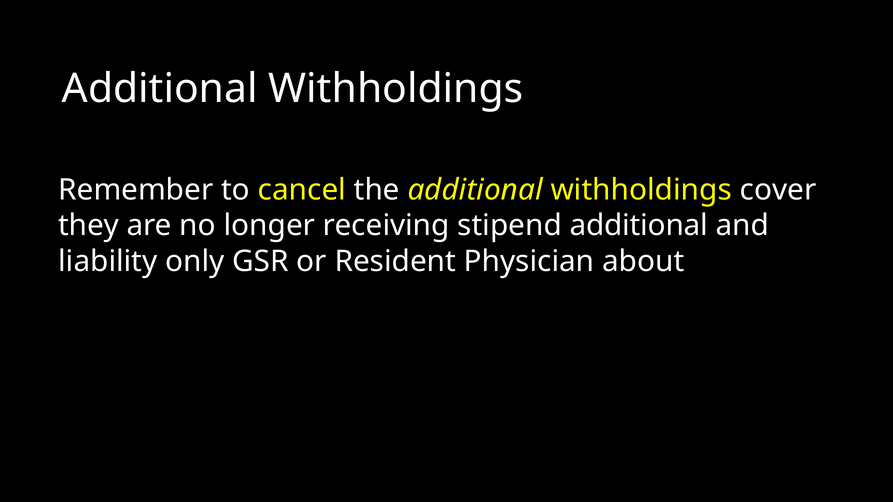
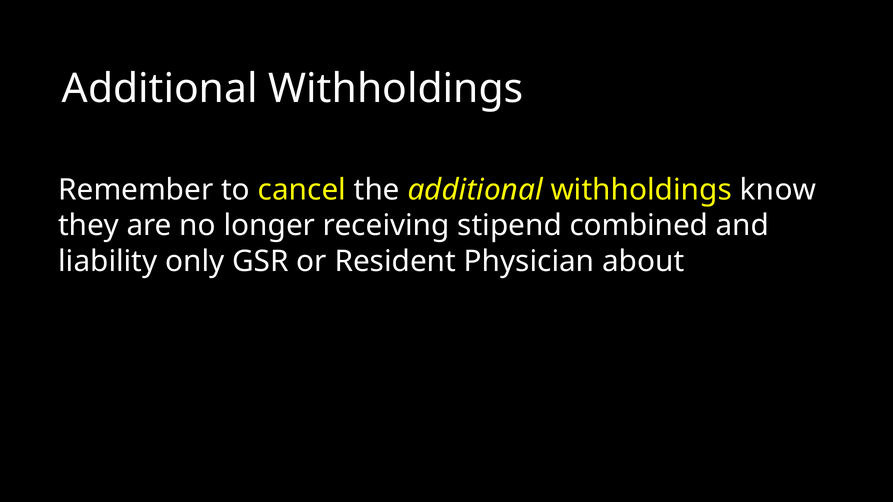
cover: cover -> know (778, 190)
stipend additional: additional -> combined (639, 226)
